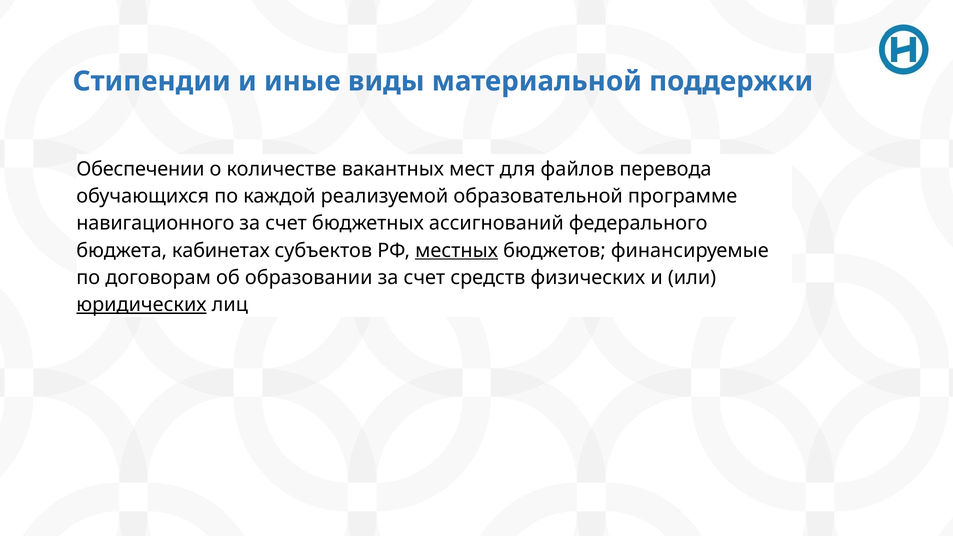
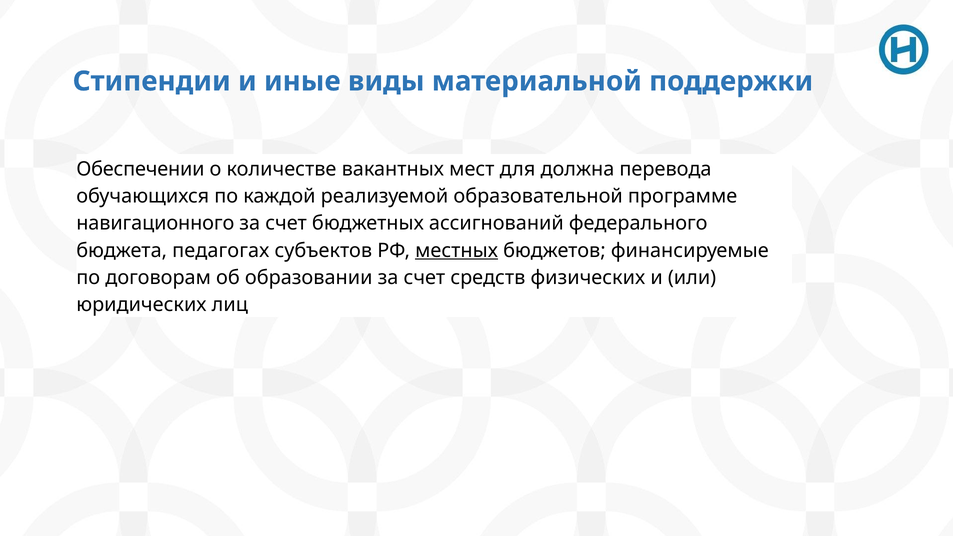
файлов: файлов -> должна (577, 169)
кабинетах: кабинетах -> педагогах (221, 250)
юридических underline: present -> none (141, 305)
